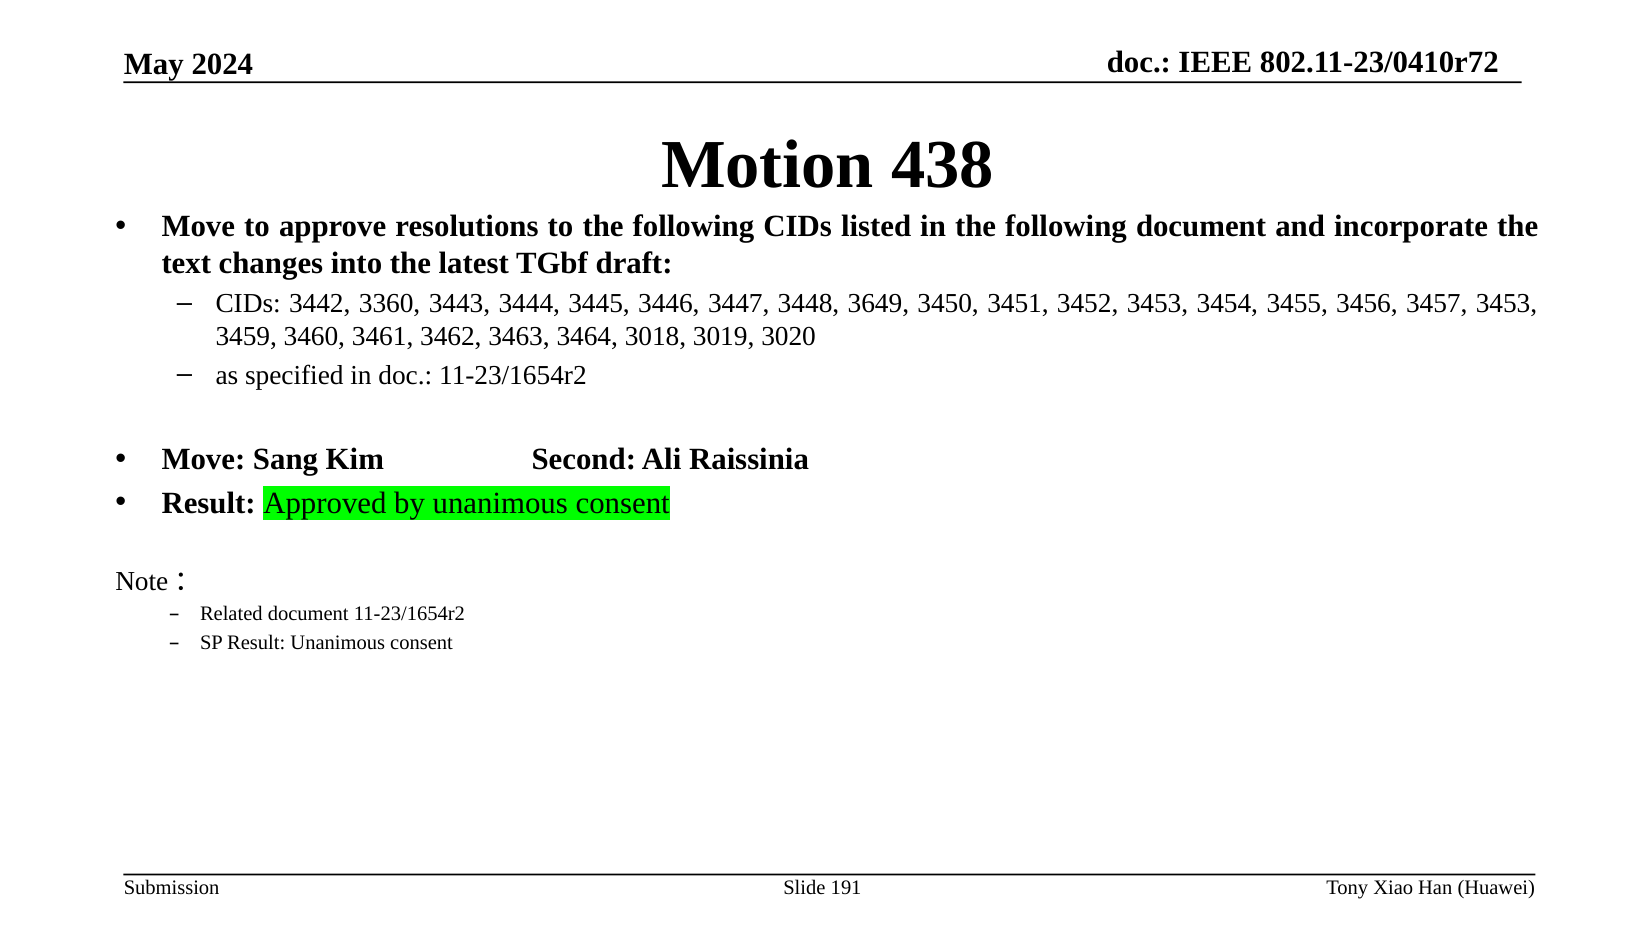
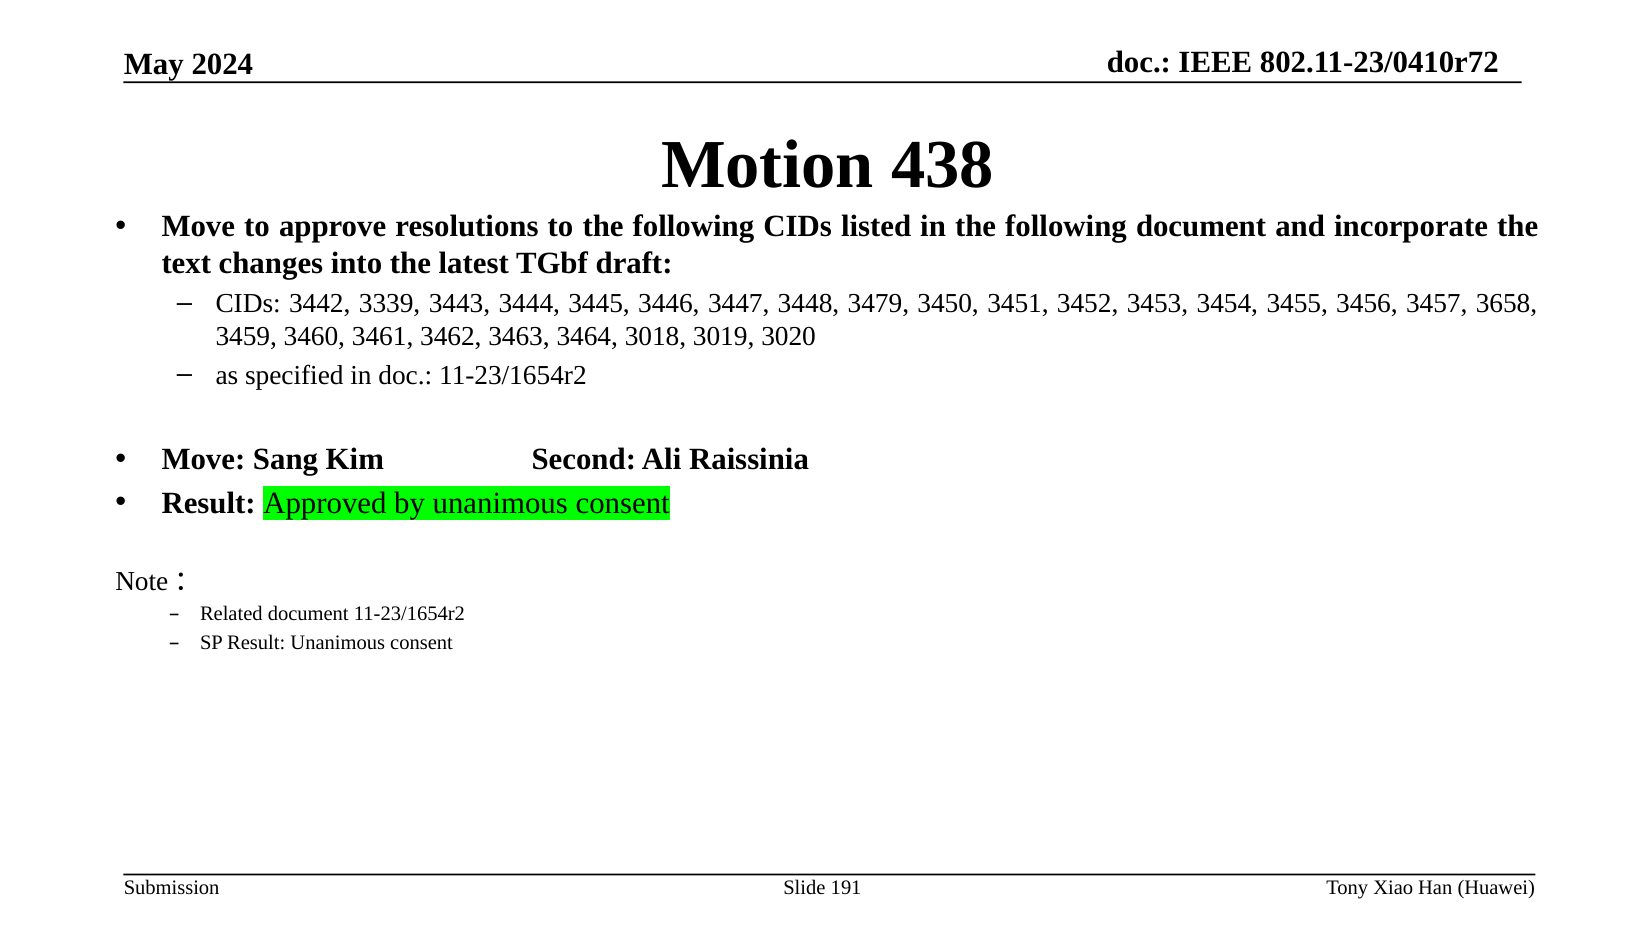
3360: 3360 -> 3339 (390, 304)
3649: 3649 -> 3479 (878, 304)
3457 3453: 3453 -> 3658 (1506, 304)
